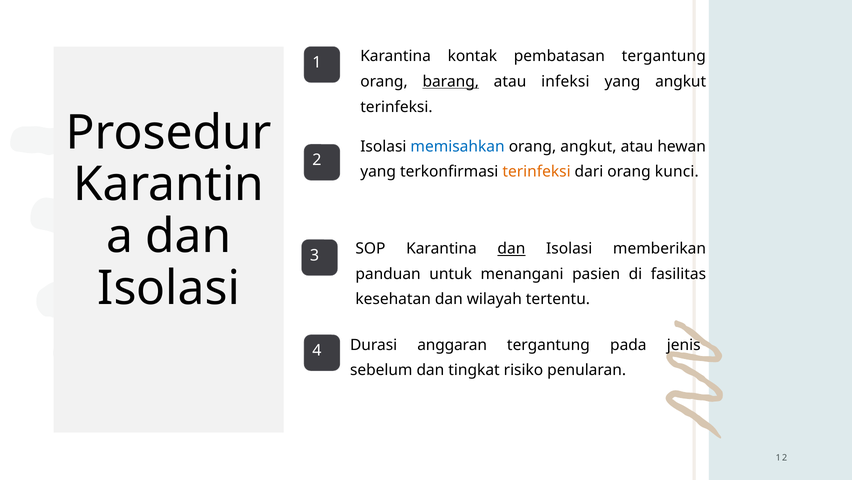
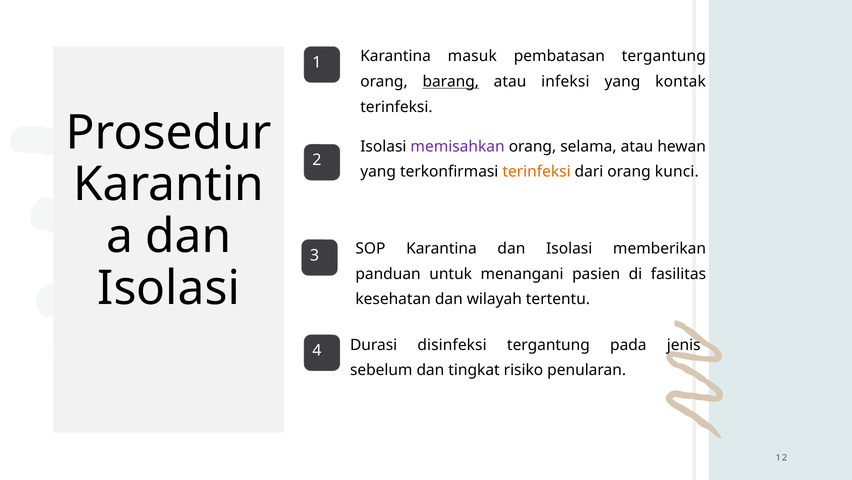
kontak: kontak -> masuk (472, 56)
yang angkut: angkut -> kontak (681, 81)
memisahkan colour: blue -> purple (458, 146)
orang angkut: angkut -> selama (588, 146)
dan underline: present -> none (511, 248)
anggaran: anggaran -> disinfeksi (452, 344)
